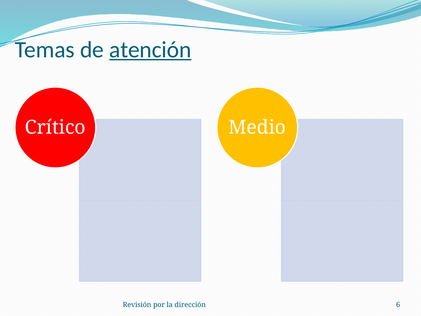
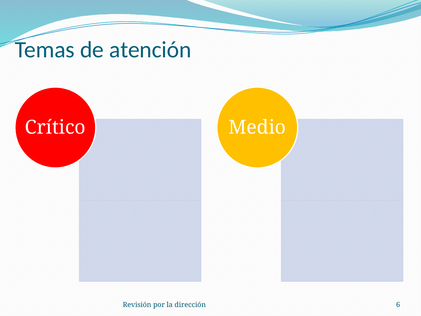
atención underline: present -> none (150, 50)
